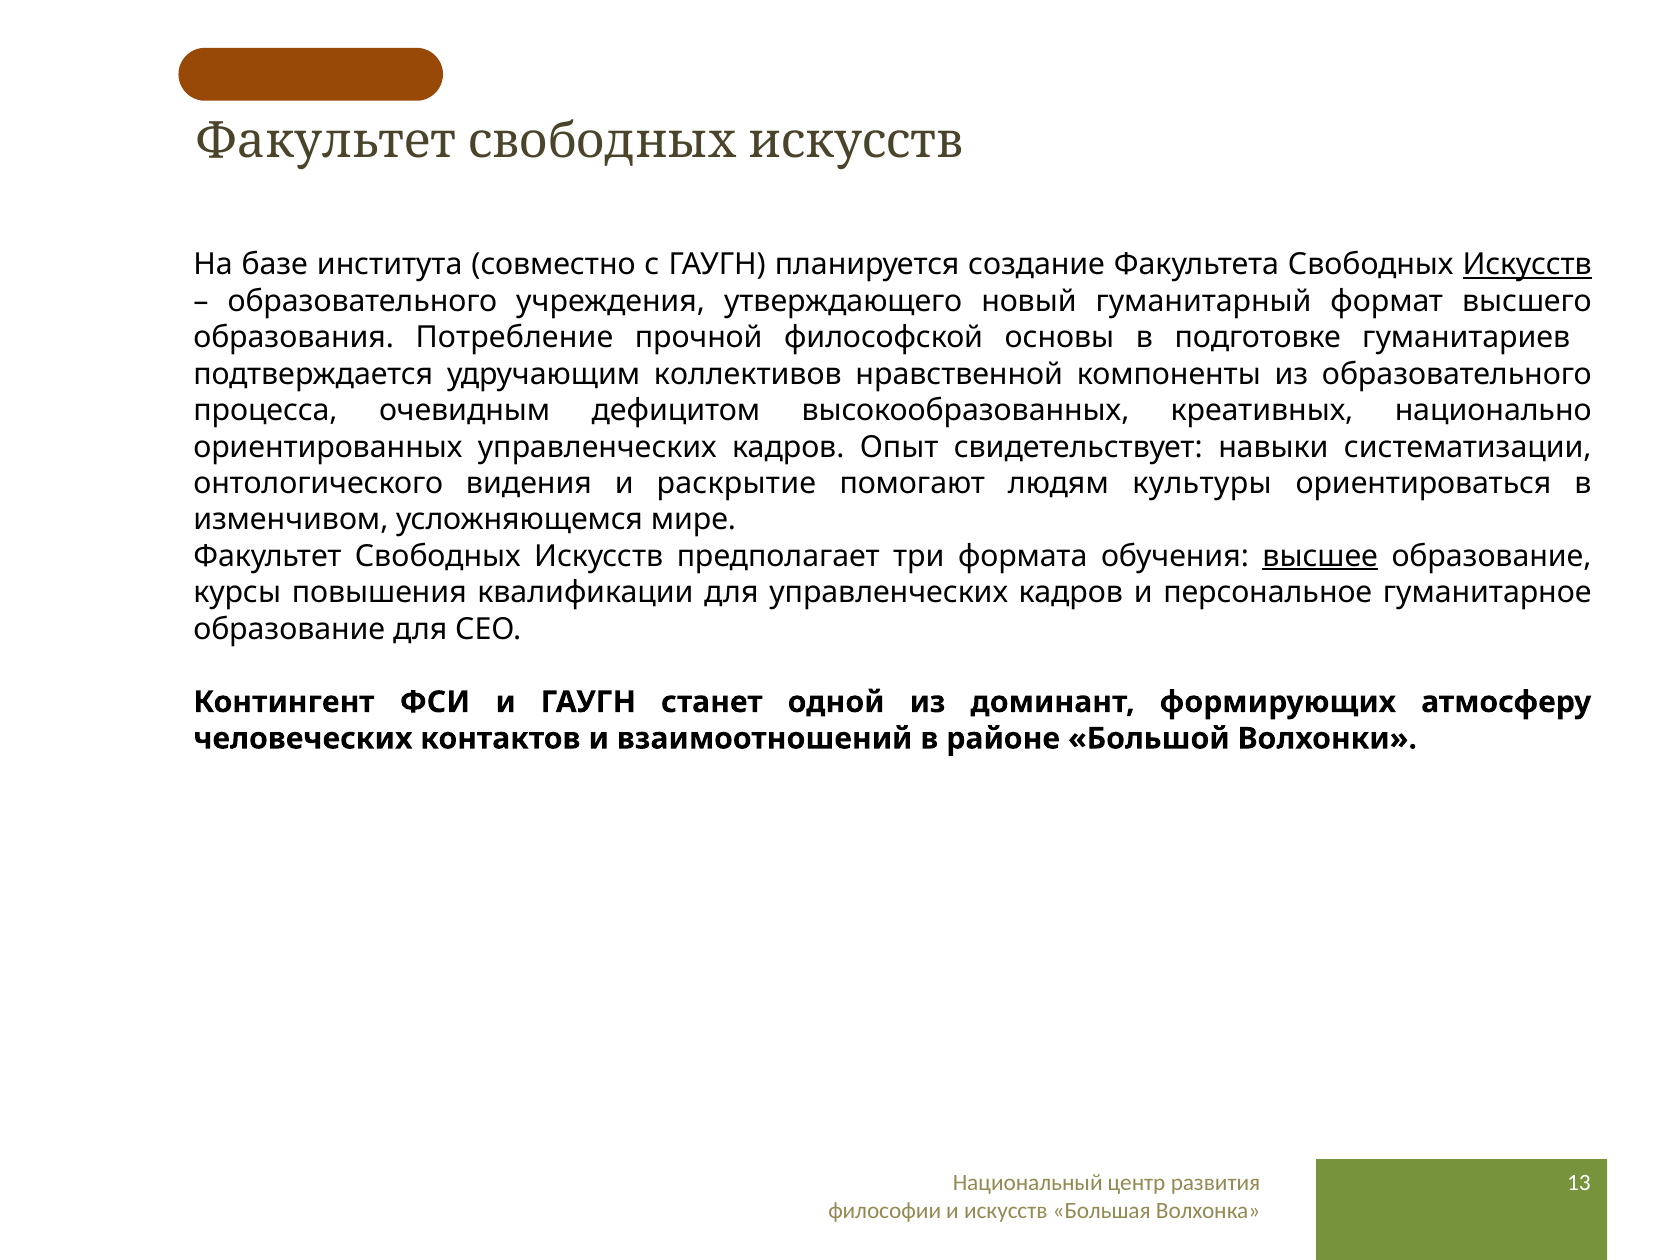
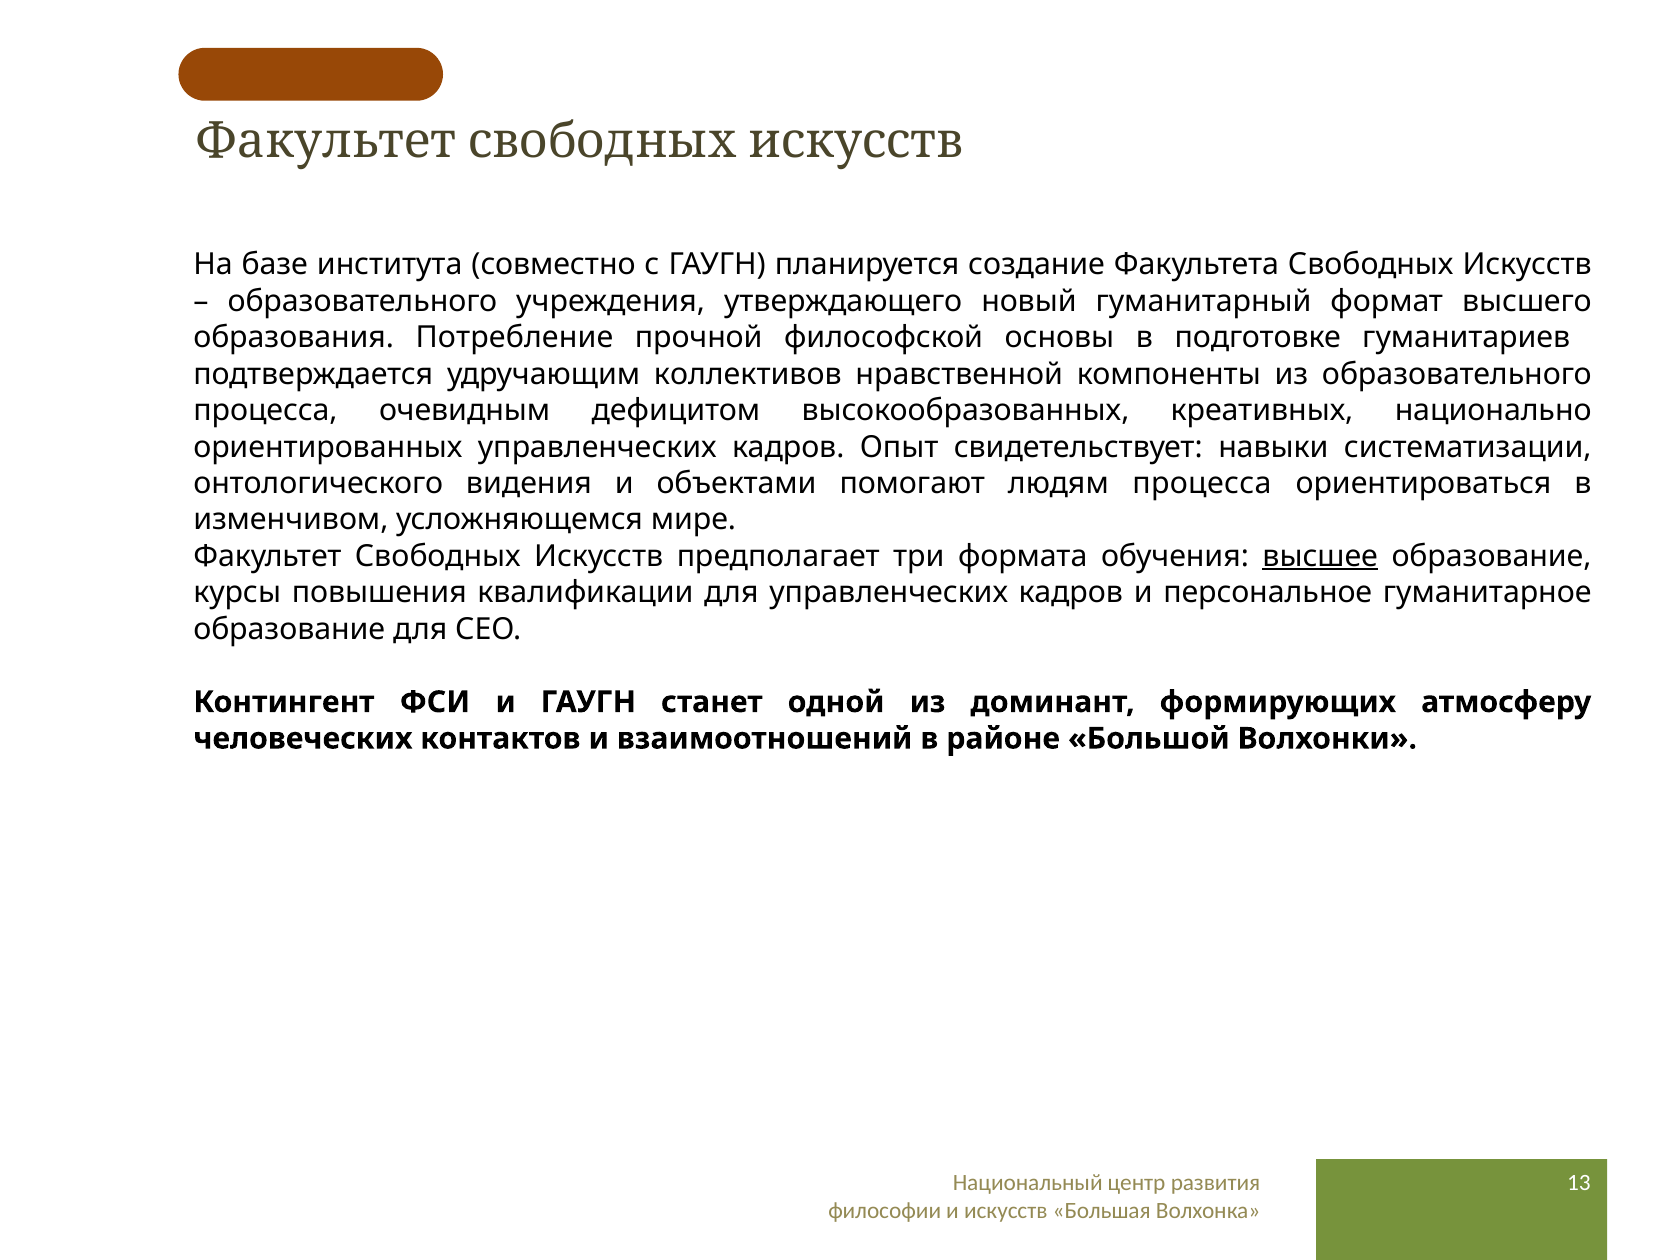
Искусств underline: present -> none (1527, 265)
раскрытие: раскрытие -> объектами (737, 483)
людям культуры: культуры -> процесса (1202, 483)
